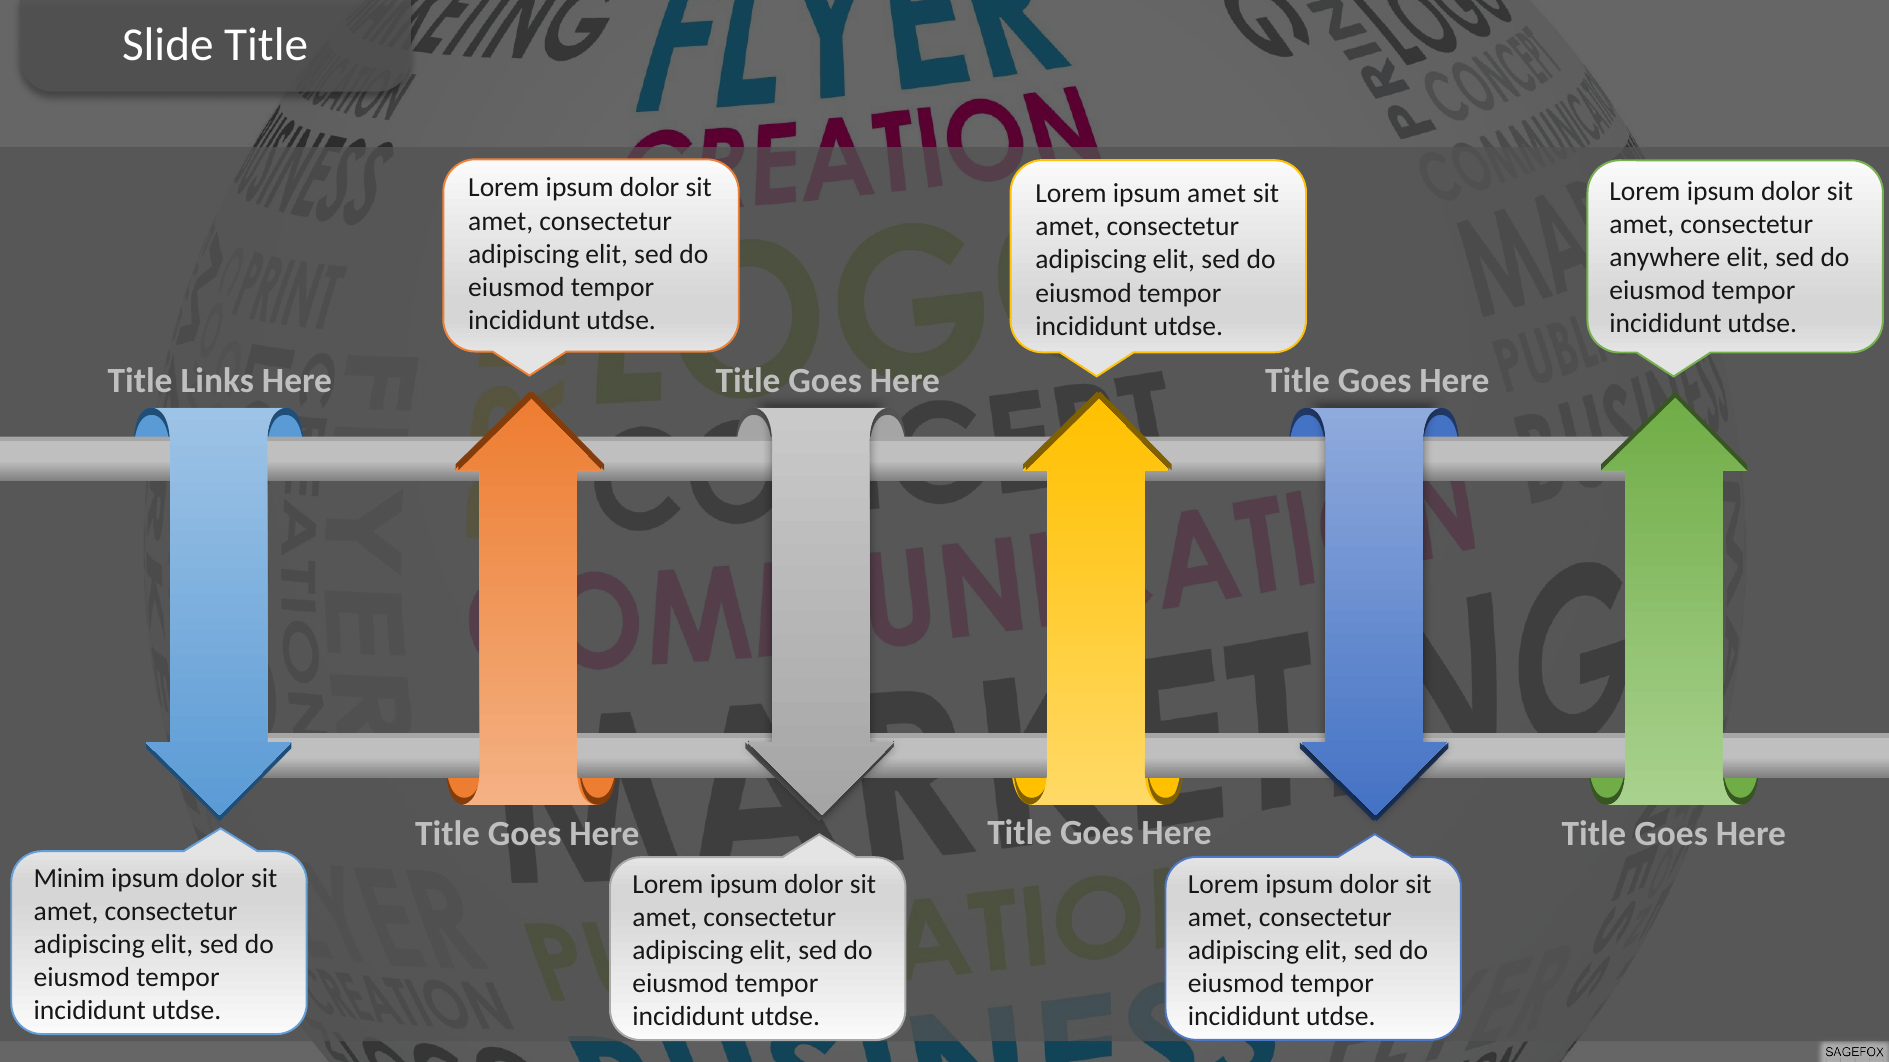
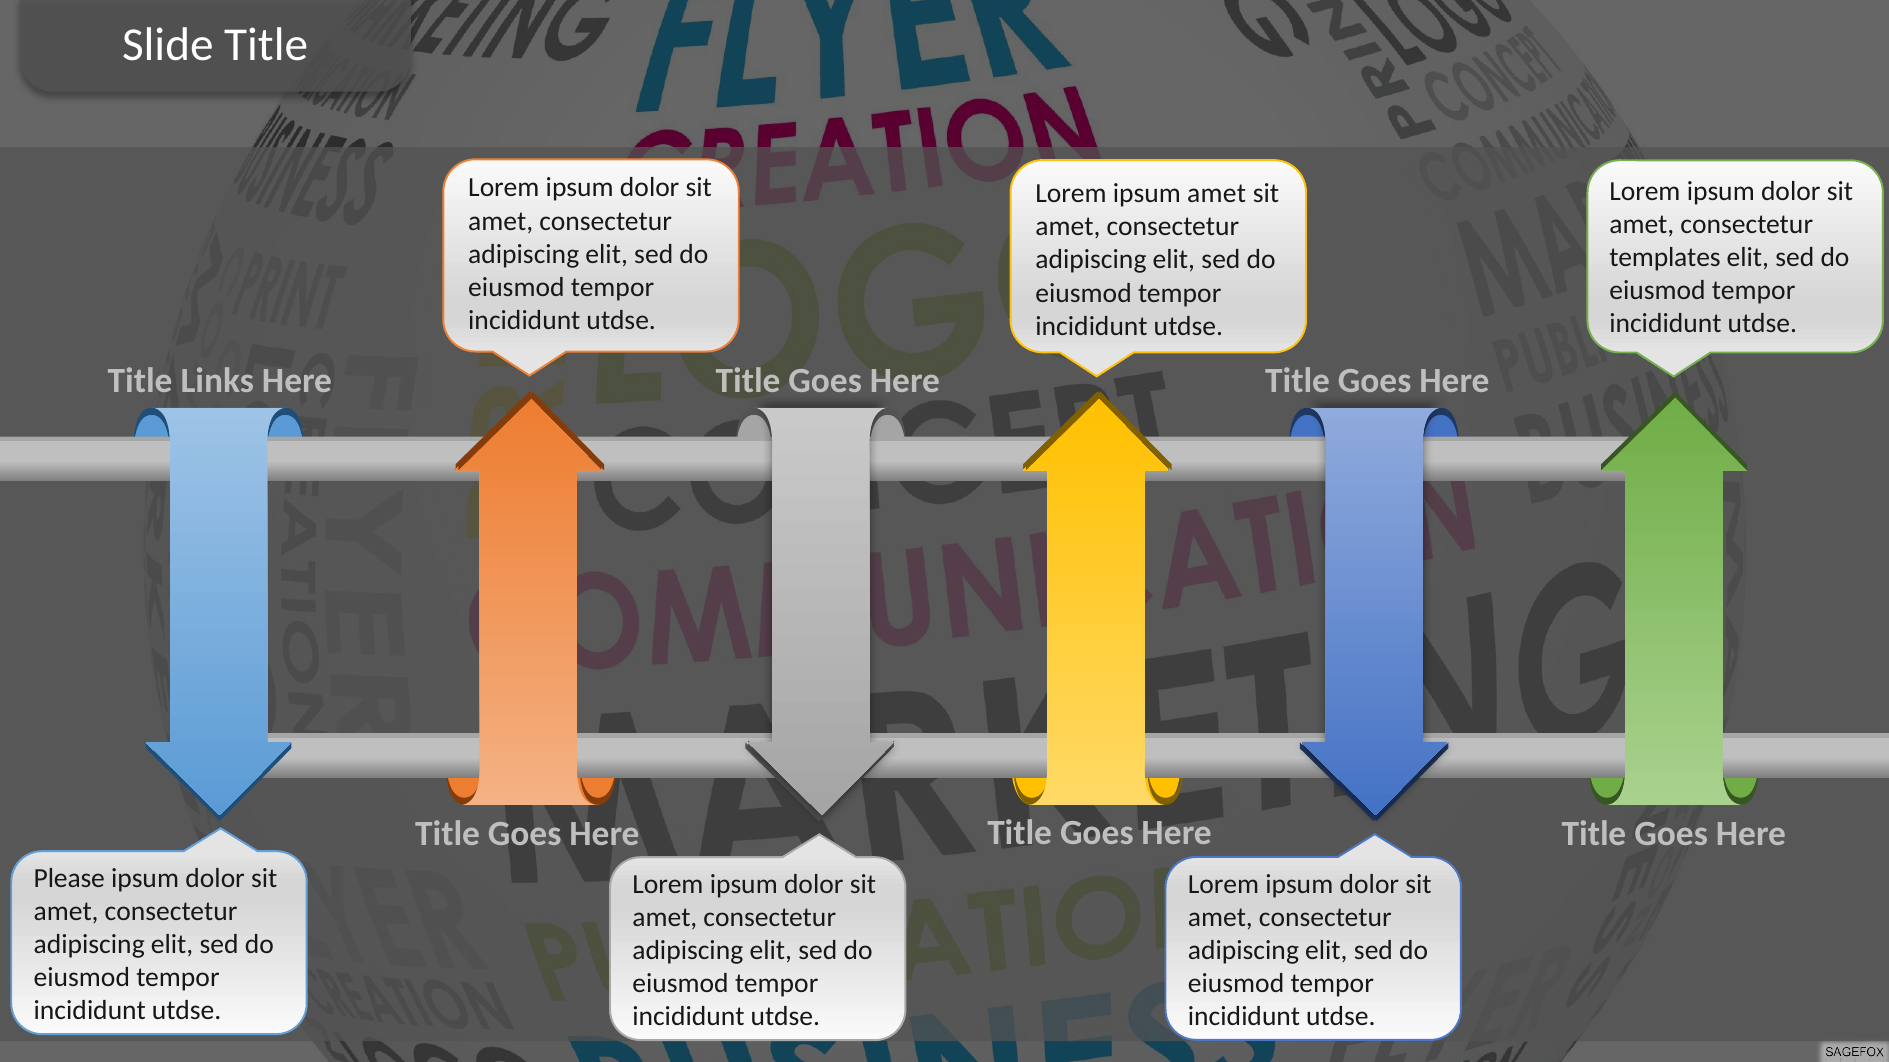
anywhere: anywhere -> templates (1665, 258)
Minim: Minim -> Please (69, 879)
